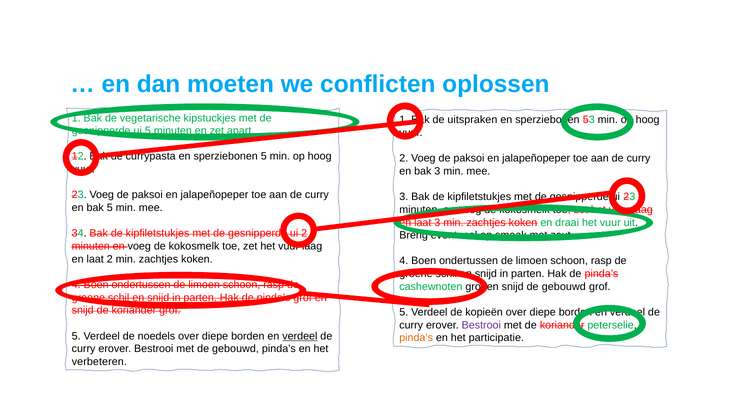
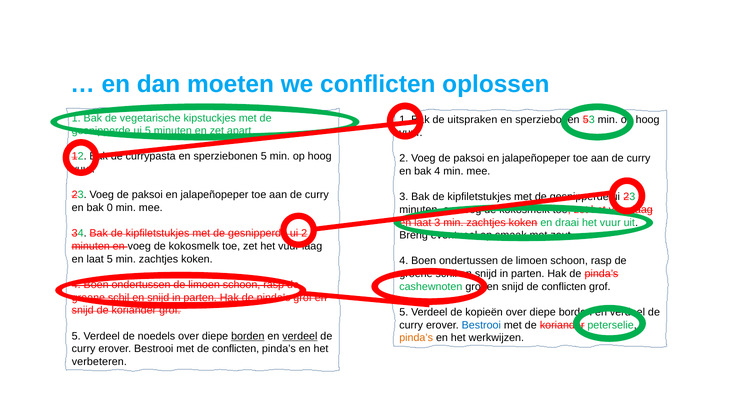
bak 3: 3 -> 4 (437, 171)
bak 5: 5 -> 0 (110, 208)
laat 2: 2 -> 5 (110, 259)
snijd de gebouwd: gebouwd -> conflicten (564, 287)
Bestrooi colour: purple -> blue (481, 325)
borden underline: none -> present (248, 336)
participatie: participatie -> werkwijzen (496, 338)
met de gebouwd: gebouwd -> conflicten (236, 349)
